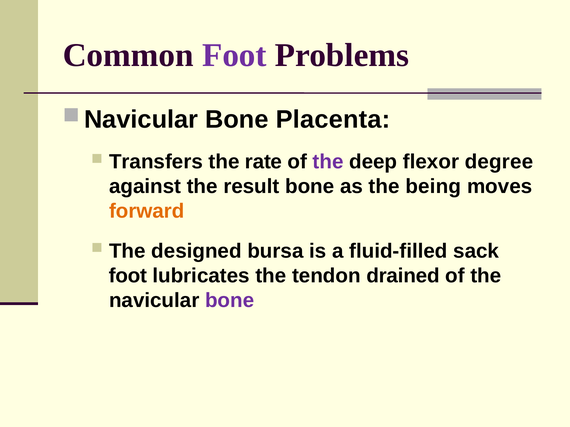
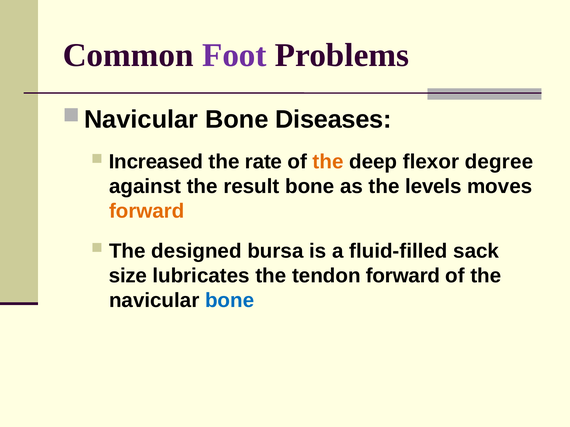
Placenta: Placenta -> Diseases (333, 120)
Transfers: Transfers -> Increased (156, 162)
the colour: purple -> orange (328, 162)
being: being -> levels (433, 187)
foot: foot -> size (128, 276)
tendon drained: drained -> forward (403, 276)
bone colour: purple -> blue (230, 301)
